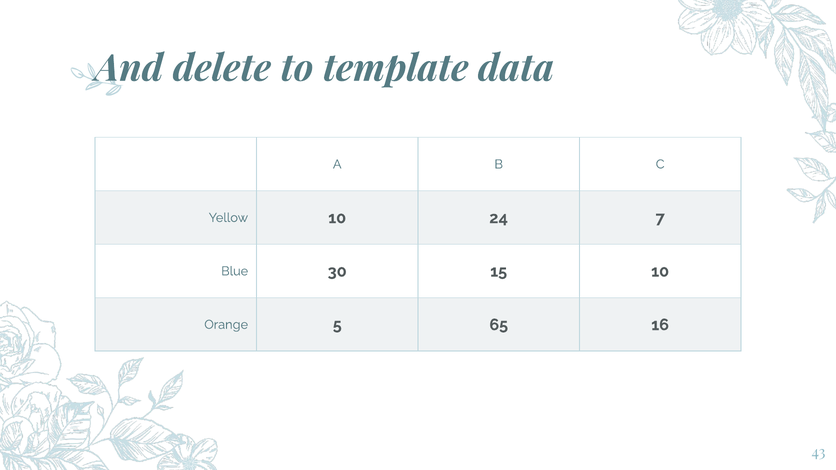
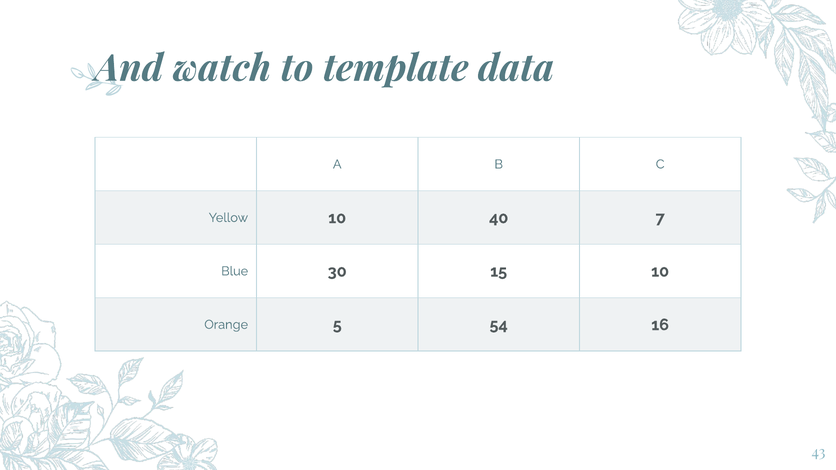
delete: delete -> watch (222, 69)
24: 24 -> 40 (499, 218)
65: 65 -> 54 (499, 325)
